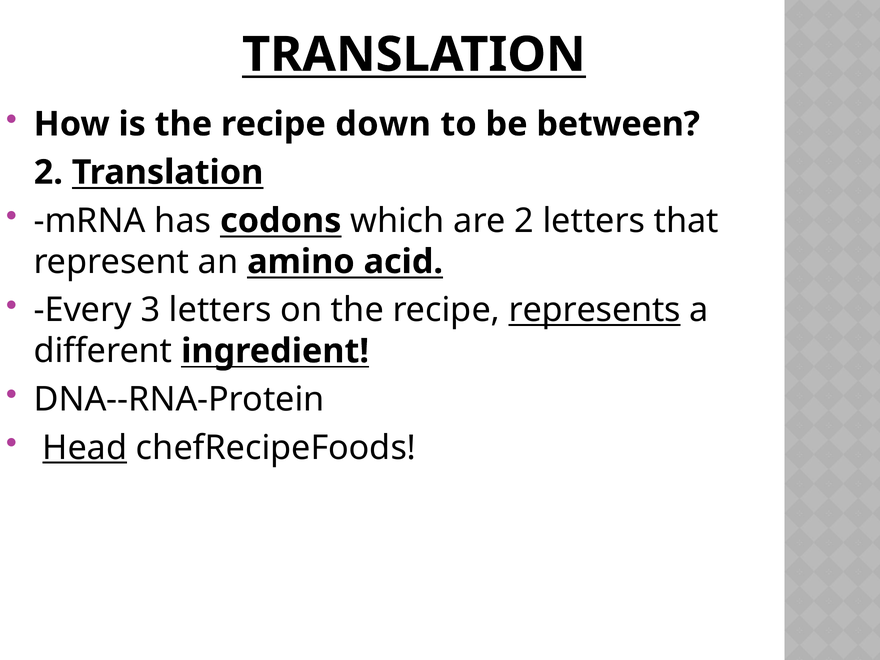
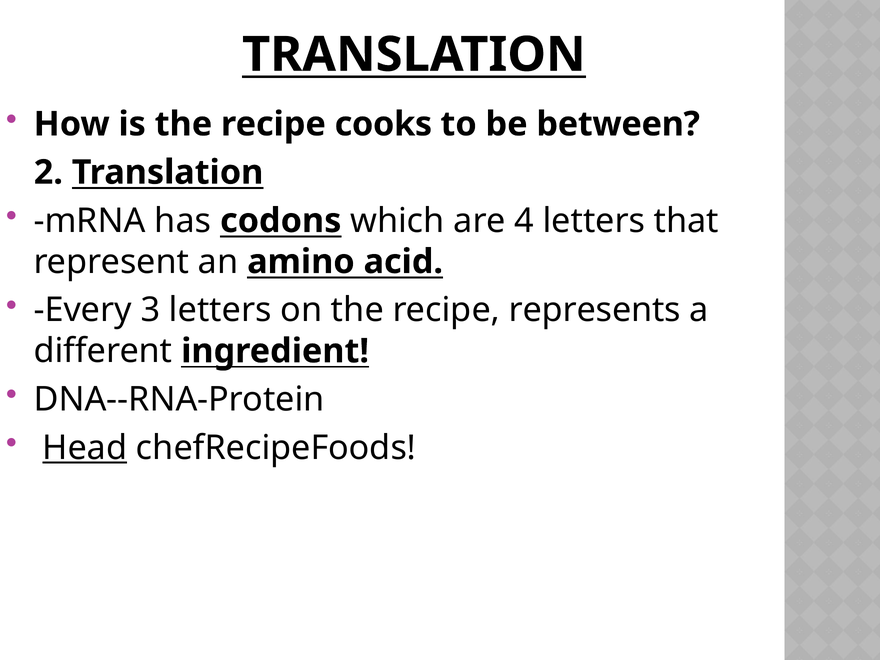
down: down -> cooks (383, 124)
are 2: 2 -> 4 (524, 221)
represents underline: present -> none (595, 310)
